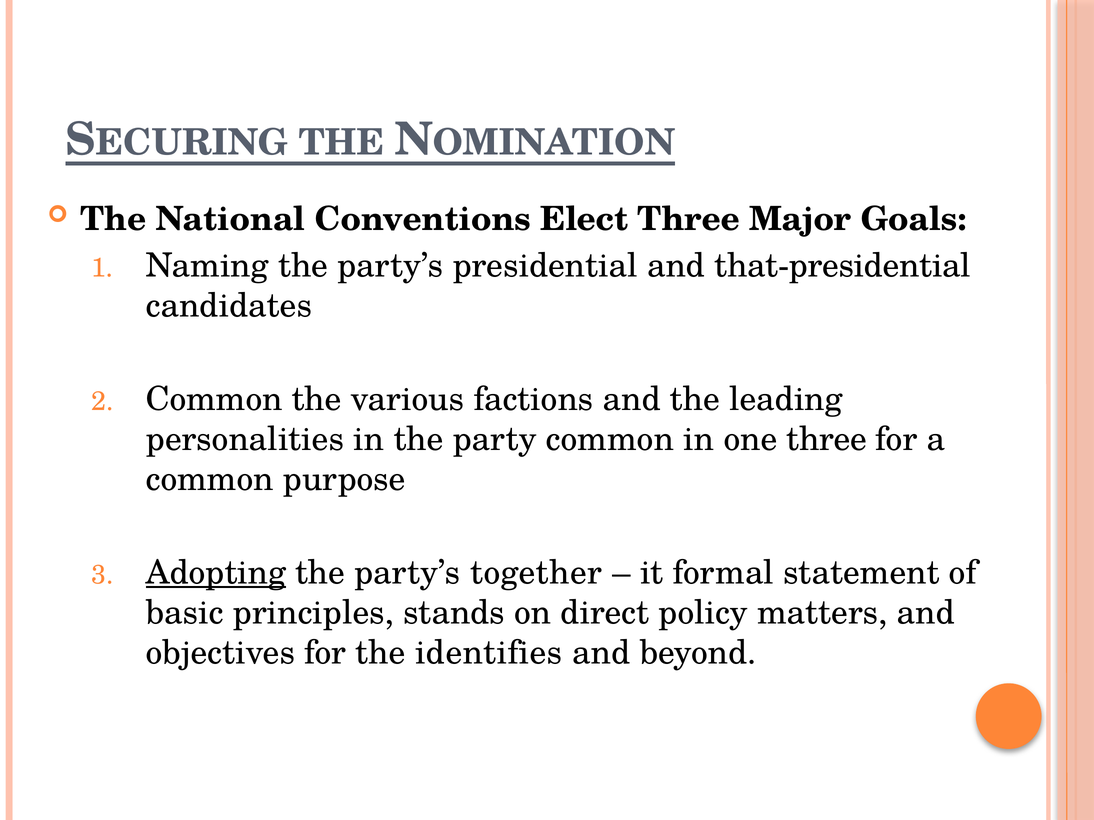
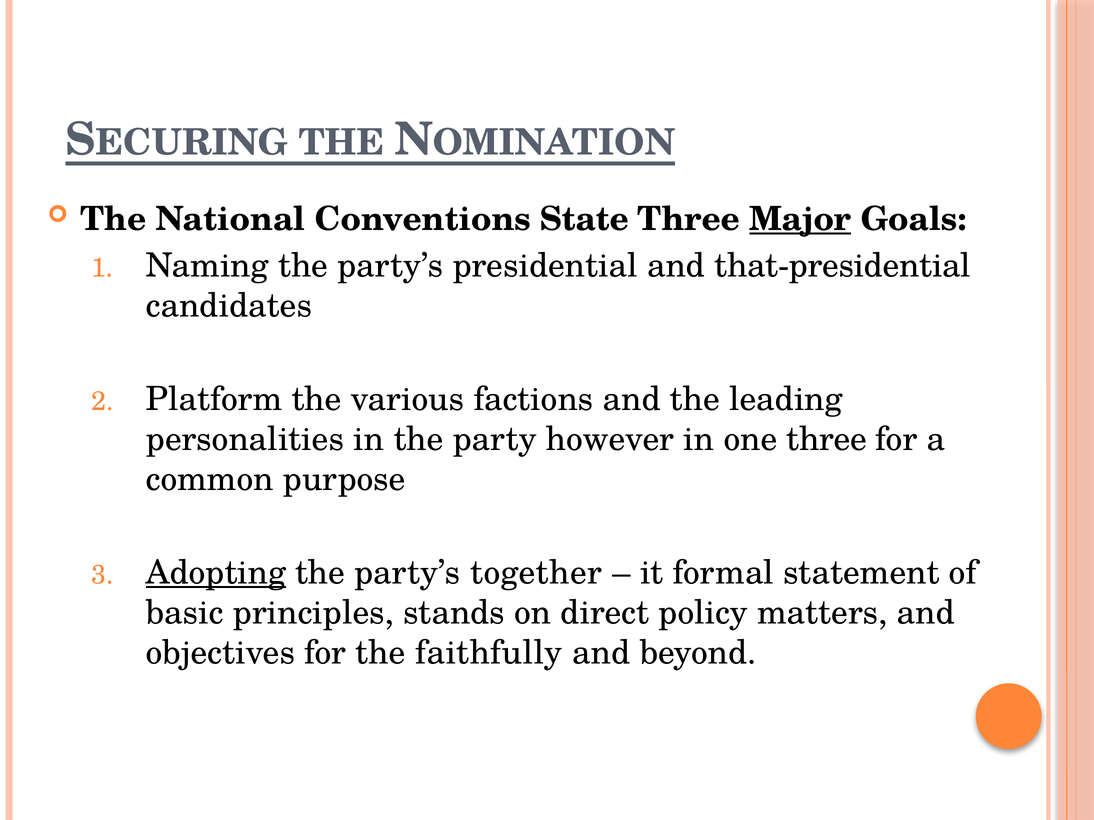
Elect: Elect -> State (584, 219)
Major underline: none -> present (800, 219)
Common: Common -> Platform (214, 400)
party common: common -> however (610, 440)
identifies: identifies -> faithfully (489, 653)
